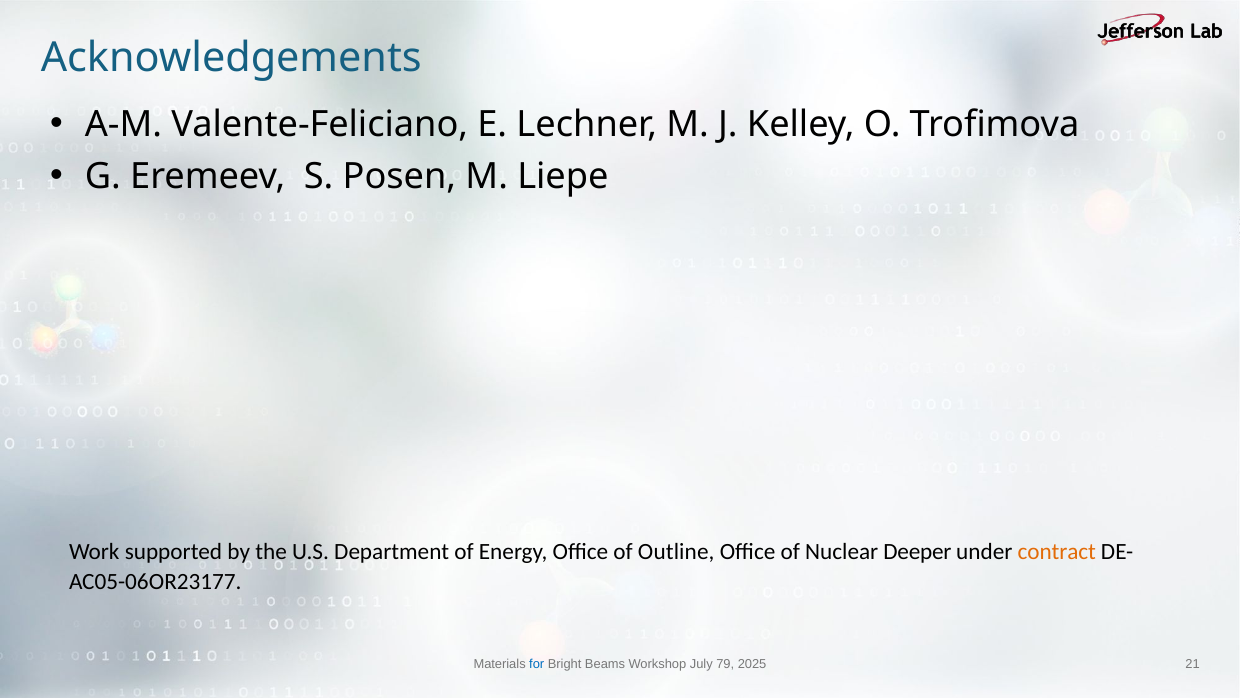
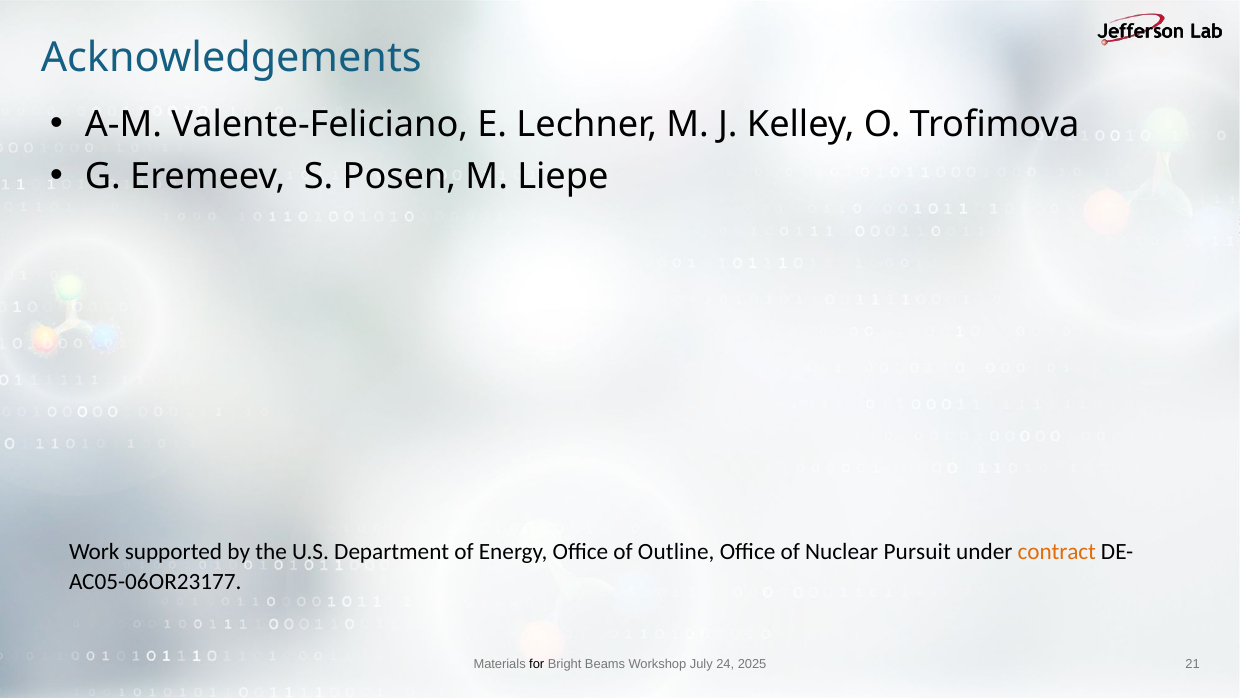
Deeper: Deeper -> Pursuit (917, 551)
for colour: blue -> black (537, 663)
79: 79 -> 24 (725, 663)
